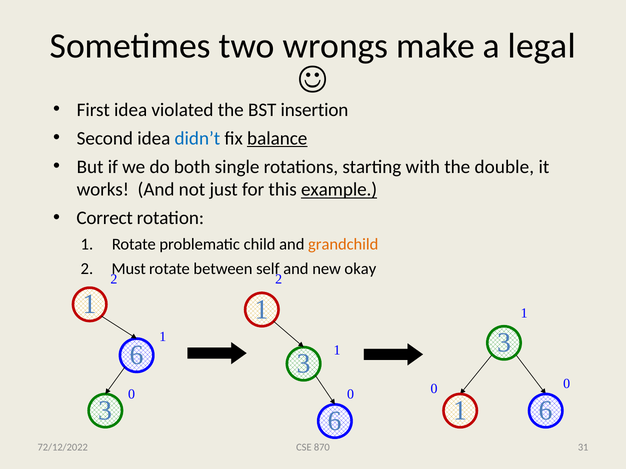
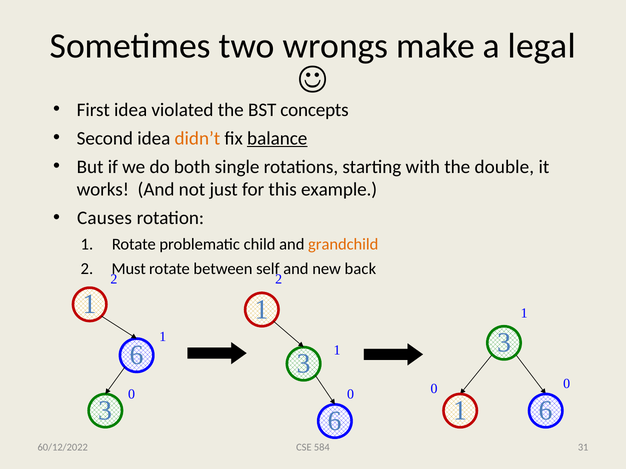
insertion: insertion -> concepts (314, 110)
didn’t colour: blue -> orange (197, 138)
example underline: present -> none (339, 190)
Correct: Correct -> Causes (104, 218)
okay: okay -> back (360, 269)
72/12/2022: 72/12/2022 -> 60/12/2022 (63, 448)
870: 870 -> 584 (322, 448)
